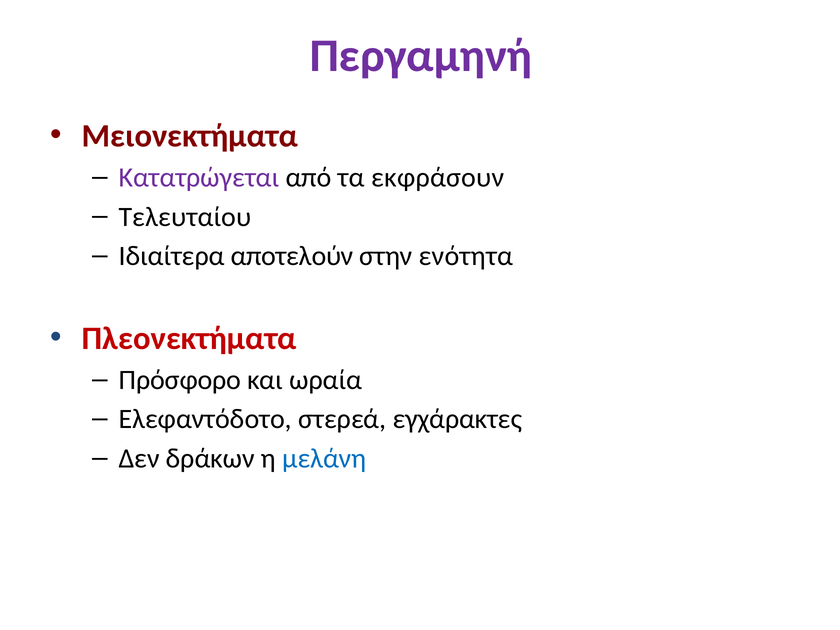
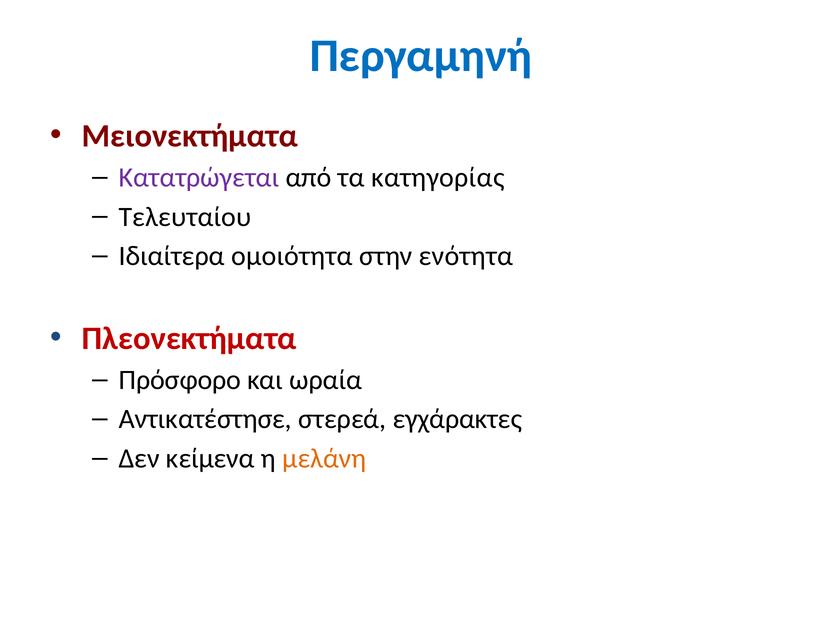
Περγαμηνή colour: purple -> blue (421, 56)
εκφράσουν: εκφράσουν -> κατηγορίας (438, 178)
αποτελούν: αποτελούν -> ομοιότητα (292, 256)
Ελεφαντόδοτο: Ελεφαντόδοτο -> Αντικατέστησε (205, 419)
δράκων: δράκων -> κείμενα (210, 458)
μελάνη colour: blue -> orange (324, 458)
